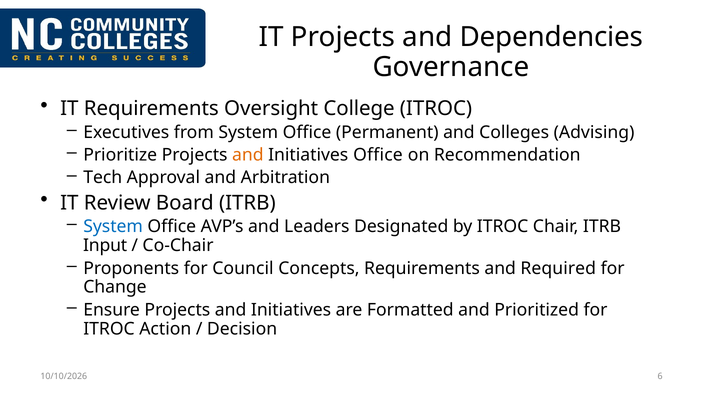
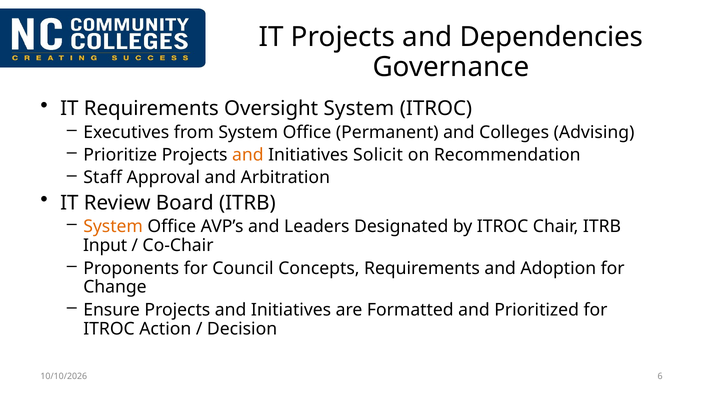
Oversight College: College -> System (359, 109)
Initiatives Office: Office -> Solicit (378, 155)
Tech: Tech -> Staff (103, 178)
System colour: blue -> orange (113, 227)
Required: Required -> Adoption (558, 269)
